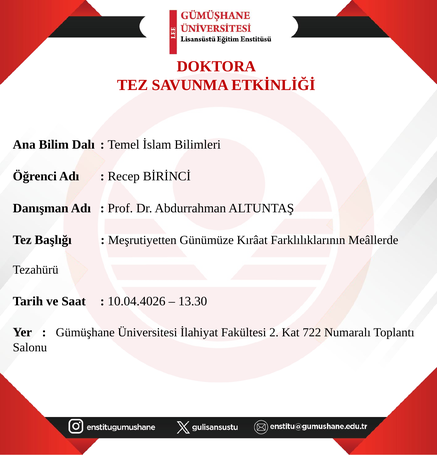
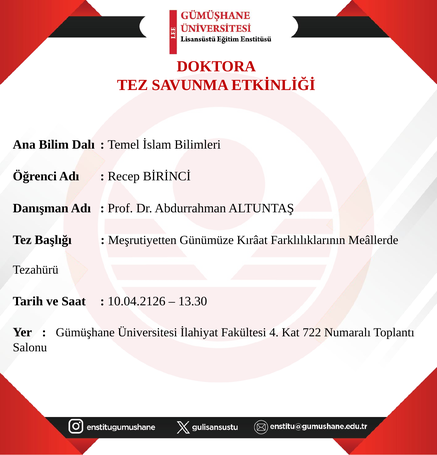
10.04.4026: 10.04.4026 -> 10.04.2126 (137, 302)
2: 2 -> 4 (274, 333)
